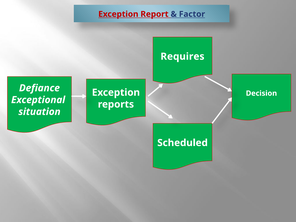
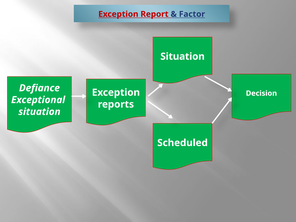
Requires: Requires -> Situation (183, 56)
